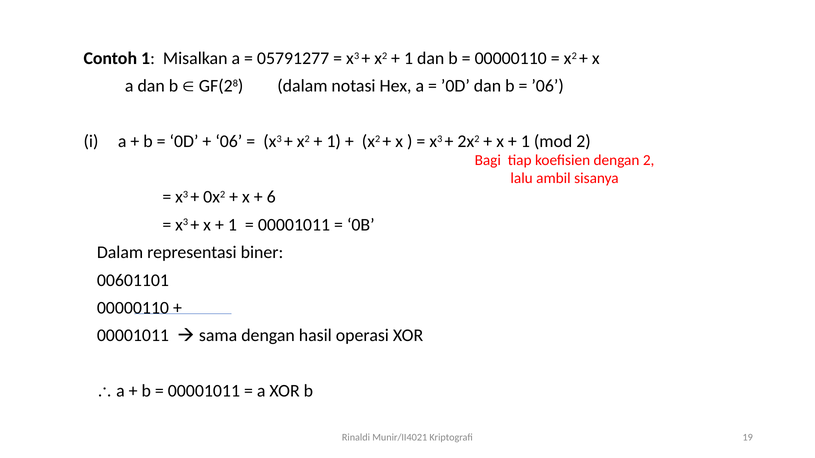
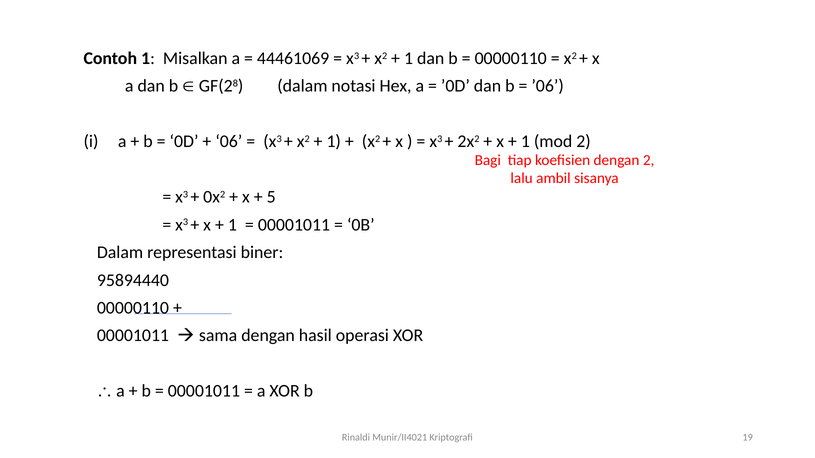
05791277: 05791277 -> 44461069 (293, 58)
6: 6 -> 5 (271, 197)
00601101: 00601101 -> 95894440 (133, 280)
